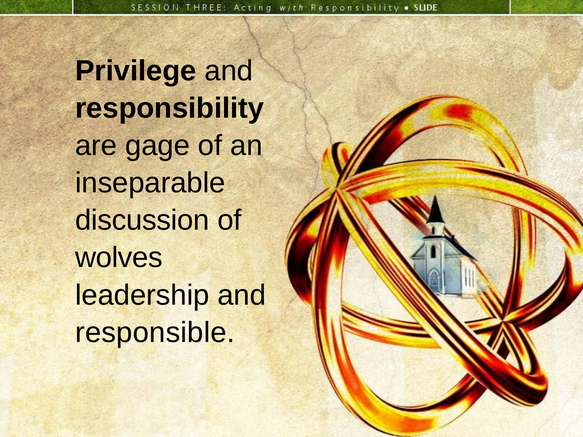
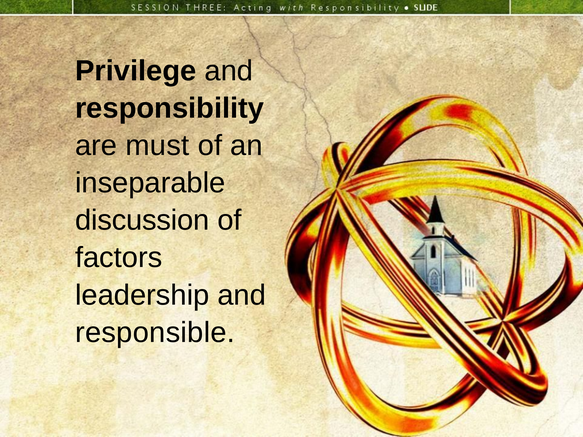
gage: gage -> must (157, 146)
wolves: wolves -> factors (119, 258)
